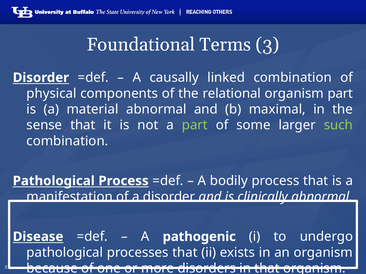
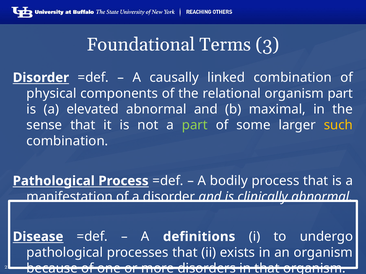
material: material -> elevated (93, 109)
such colour: light green -> yellow (338, 125)
pathogenic: pathogenic -> definitions (199, 237)
